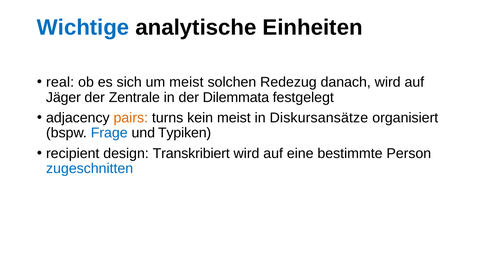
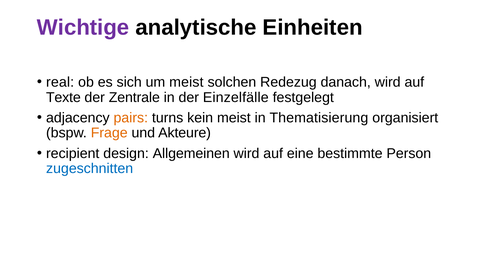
Wichtige colour: blue -> purple (83, 27)
Jäger: Jäger -> Texte (63, 97)
Dilemmata: Dilemmata -> Einzelfälle (236, 97)
Diskursansätze: Diskursansätze -> Thematisierung (319, 118)
Frage colour: blue -> orange (109, 133)
Typiken: Typiken -> Akteure (185, 133)
Transkribiert: Transkribiert -> Allgemeinen (191, 153)
